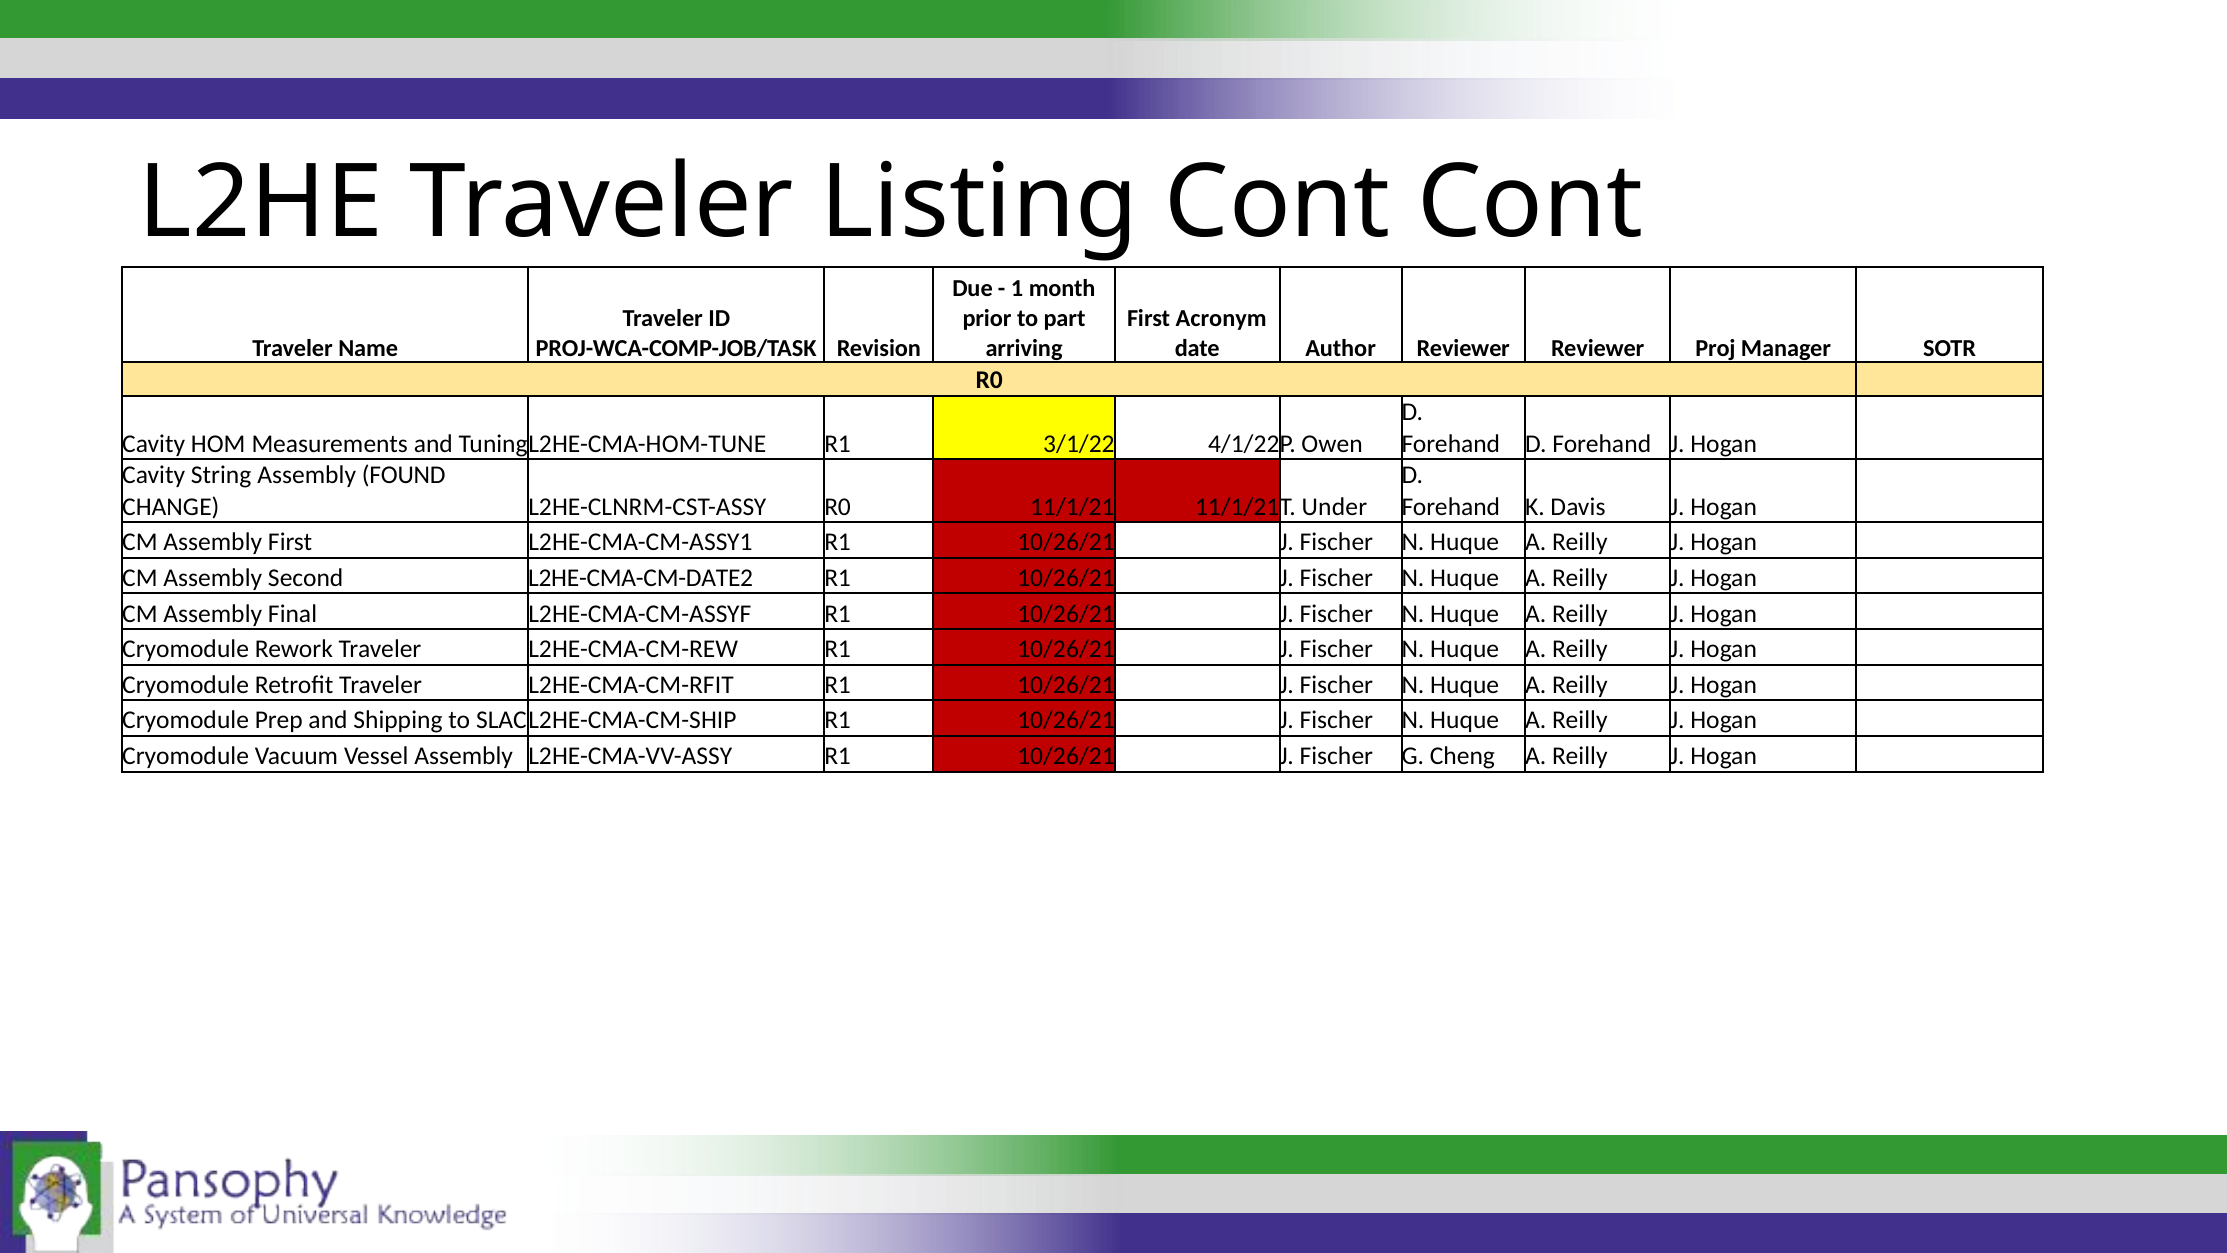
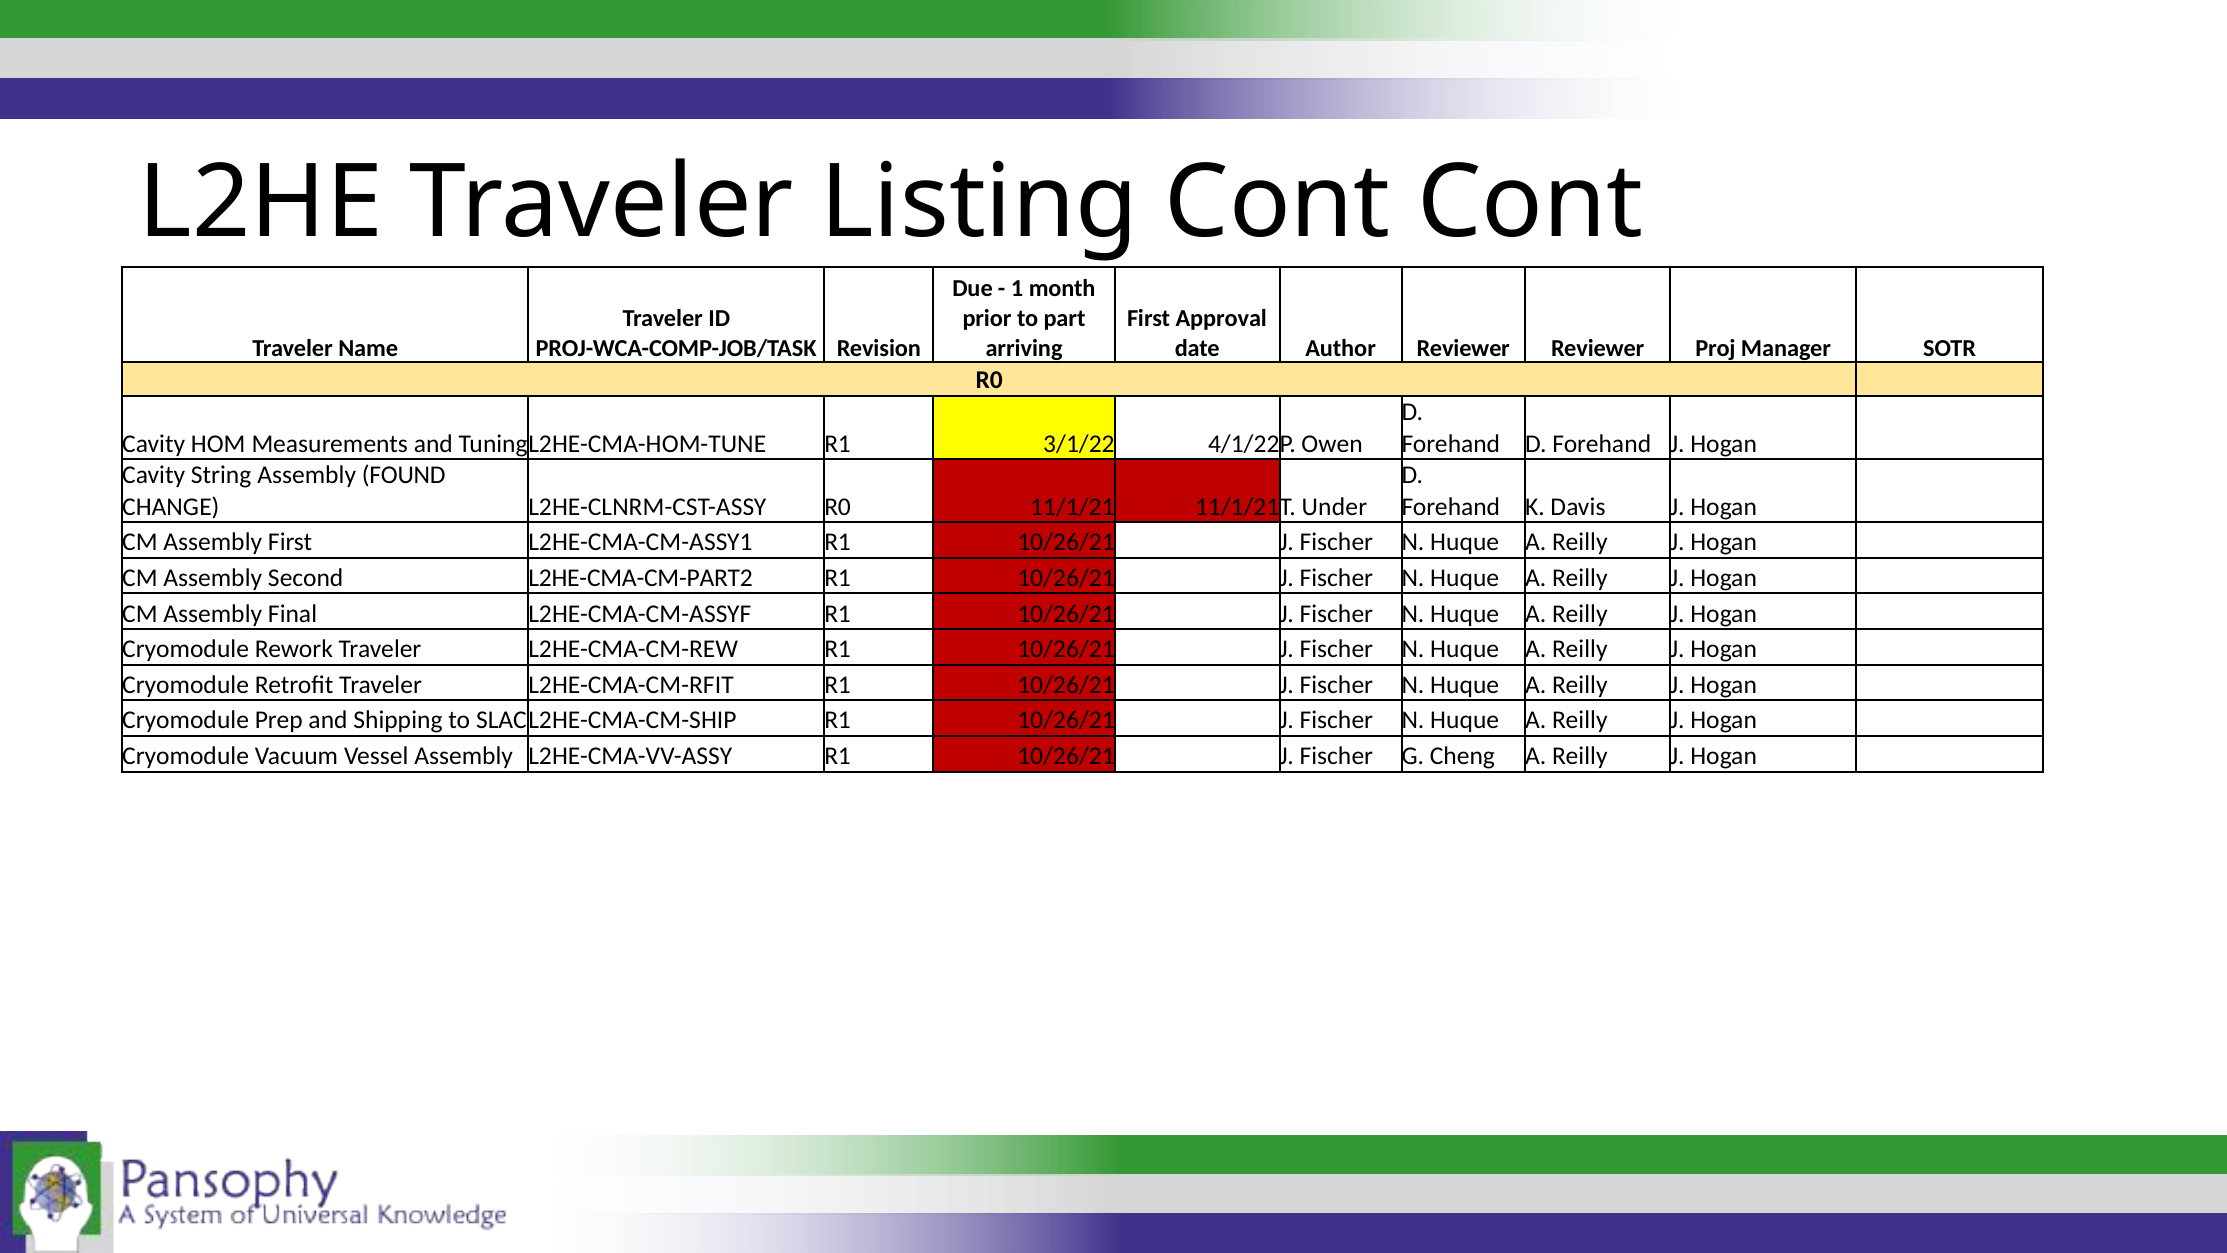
Acronym: Acronym -> Approval (1221, 318)
L2HE-CMA-CM-DATE2: L2HE-CMA-CM-DATE2 -> L2HE-CMA-CM-PART2 (641, 578)
